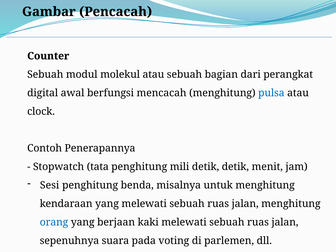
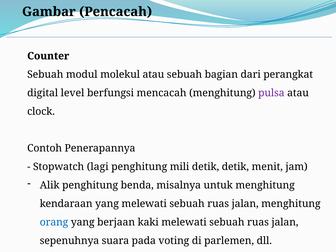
awal: awal -> level (73, 93)
pulsa colour: blue -> purple (271, 93)
tata: tata -> lagi (98, 167)
Sesi: Sesi -> Alik (50, 185)
